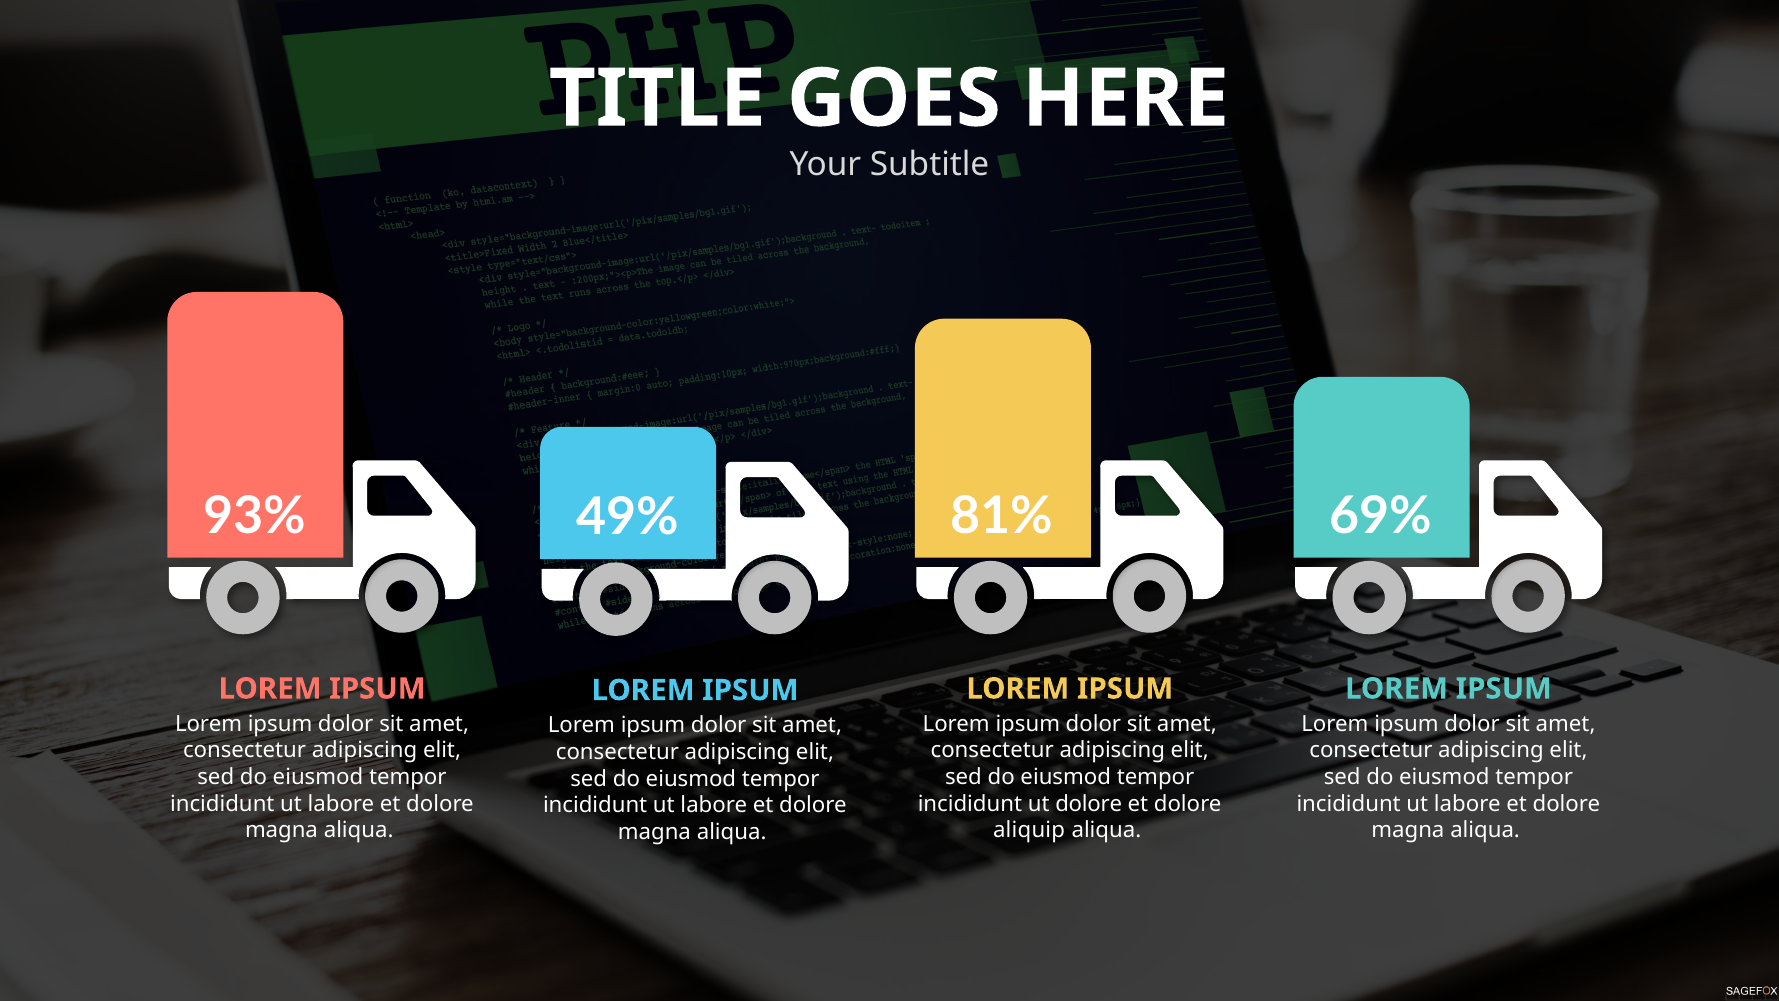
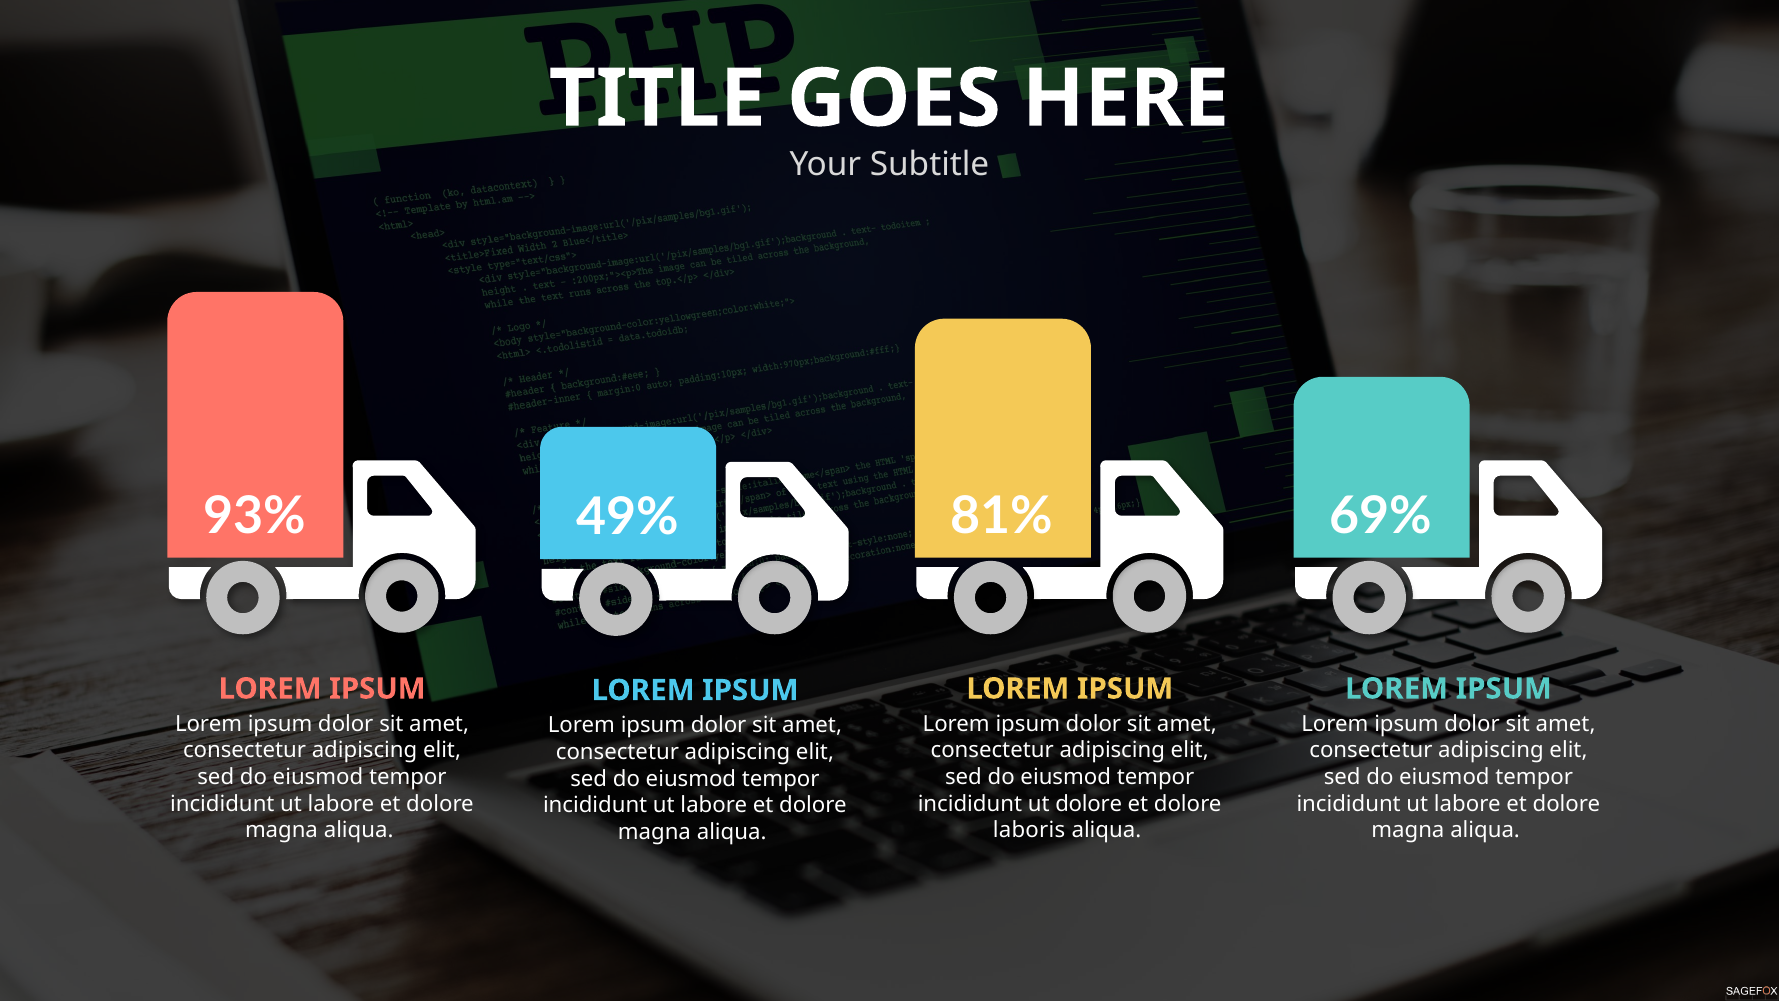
aliquip: aliquip -> laboris (1029, 830)
